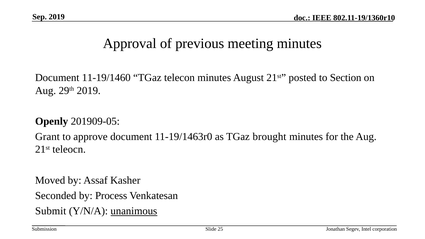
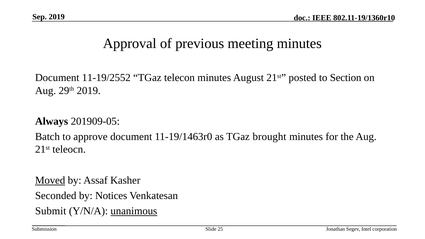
11-19/1460: 11-19/1460 -> 11-19/2552 (106, 78)
Openly: Openly -> Always (52, 121)
Grant: Grant -> Batch (47, 137)
Moved underline: none -> present (50, 180)
Process: Process -> Notices (111, 196)
